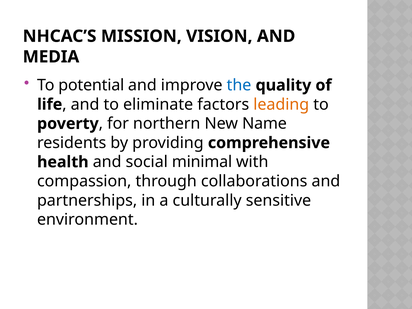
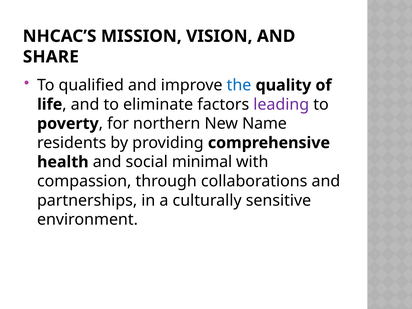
MEDIA: MEDIA -> SHARE (51, 57)
potential: potential -> qualified (91, 85)
leading colour: orange -> purple (281, 104)
